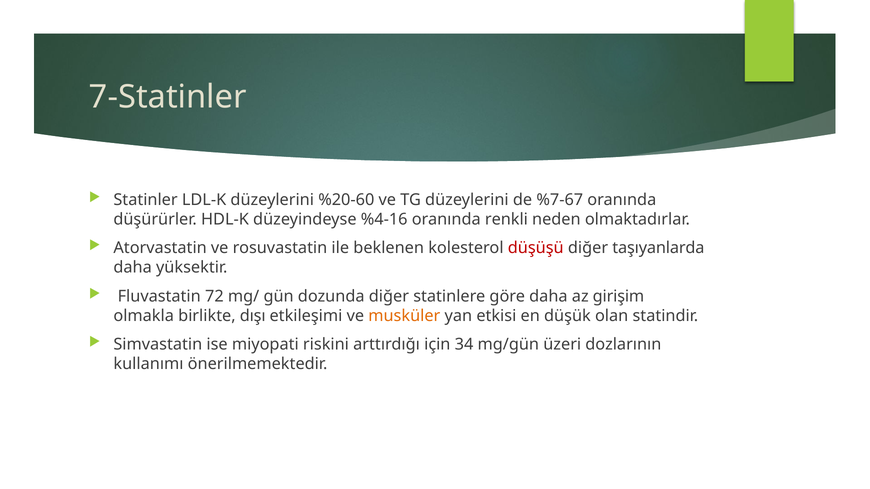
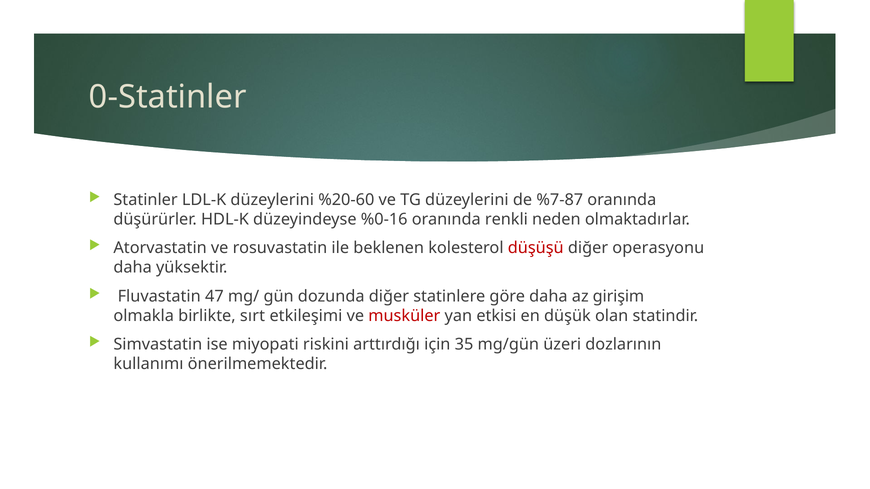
7-Statinler: 7-Statinler -> 0-Statinler (168, 97)
%7-67: %7-67 -> %7-87 (560, 200)
%4-16: %4-16 -> %0-16 (384, 220)
taşıyanlarda: taşıyanlarda -> operasyonu (658, 248)
72: 72 -> 47 (214, 296)
dışı: dışı -> sırt (253, 316)
musküler colour: orange -> red (404, 316)
34: 34 -> 35 (464, 345)
